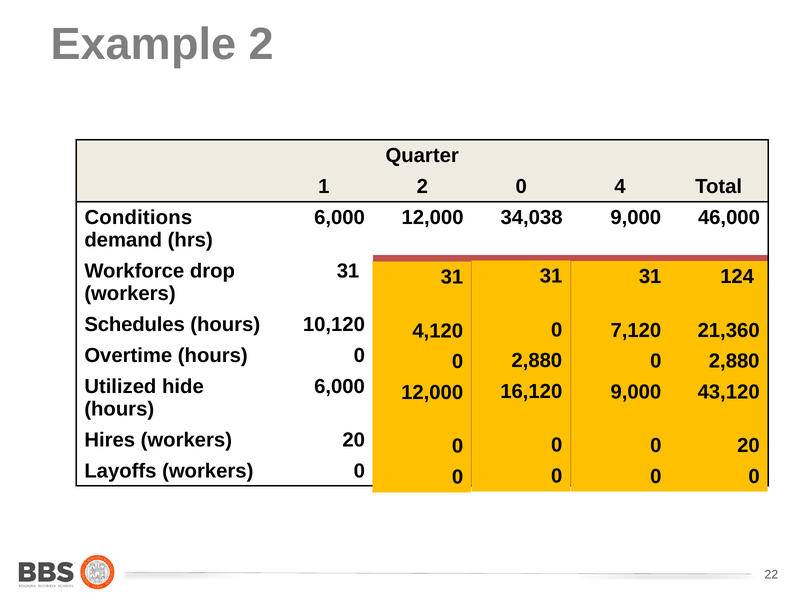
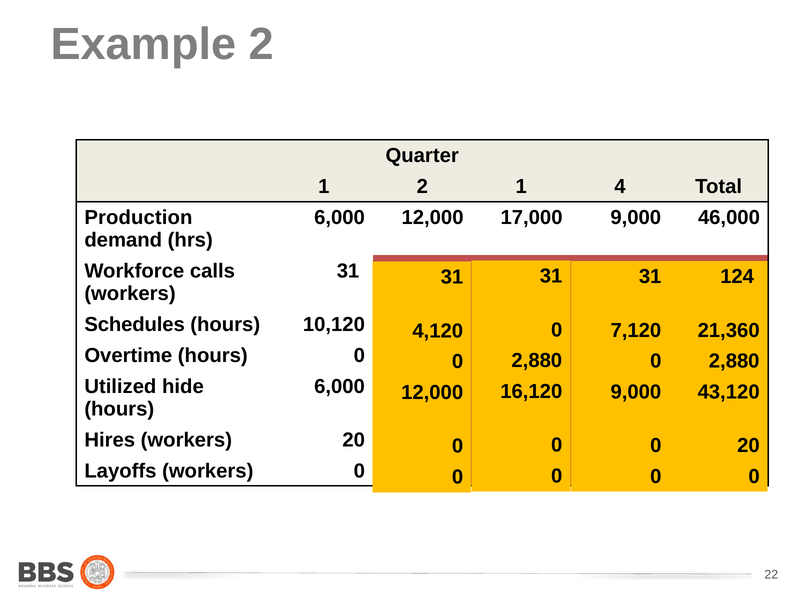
2 0: 0 -> 1 (521, 186)
Conditions: Conditions -> Production (138, 217)
34,038: 34,038 -> 17,000 (532, 217)
drop: drop -> calls (212, 271)
